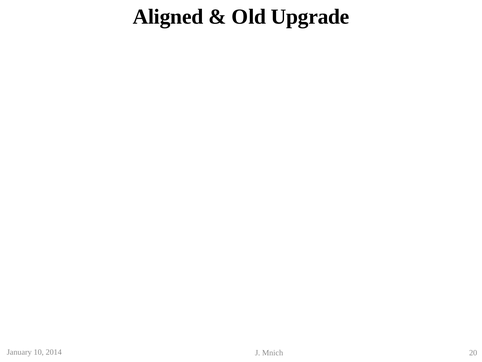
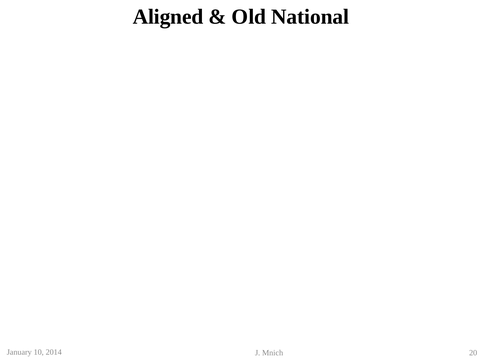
Upgrade: Upgrade -> National (310, 17)
